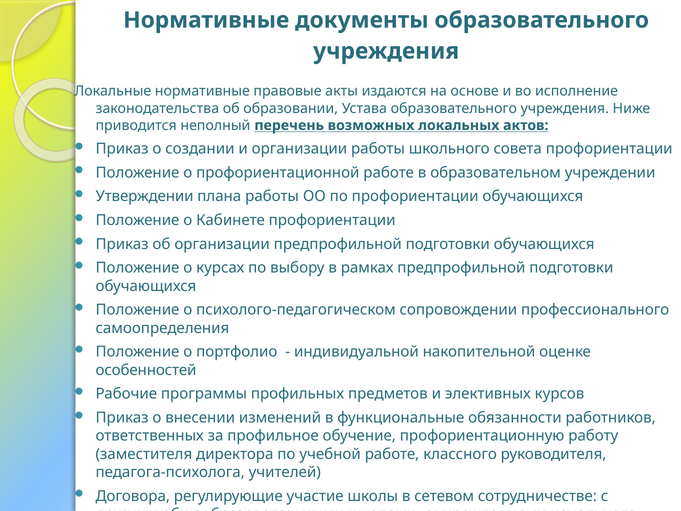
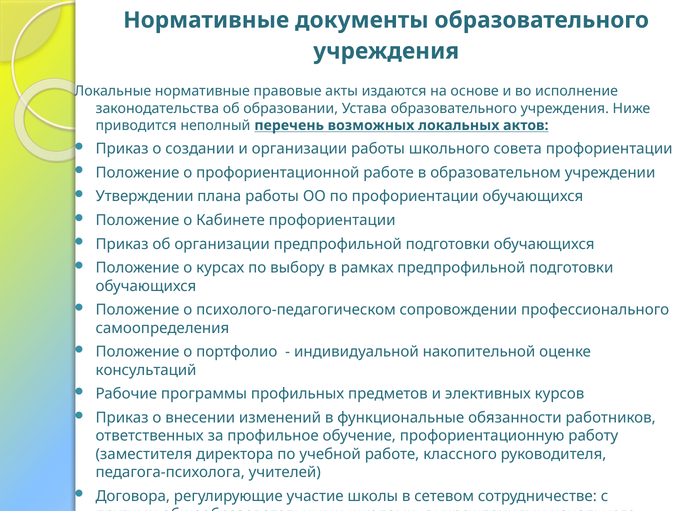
особенностей: особенностей -> консультаций (146, 370)
